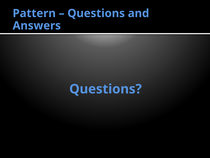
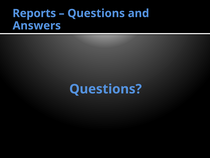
Pattern: Pattern -> Reports (34, 13)
